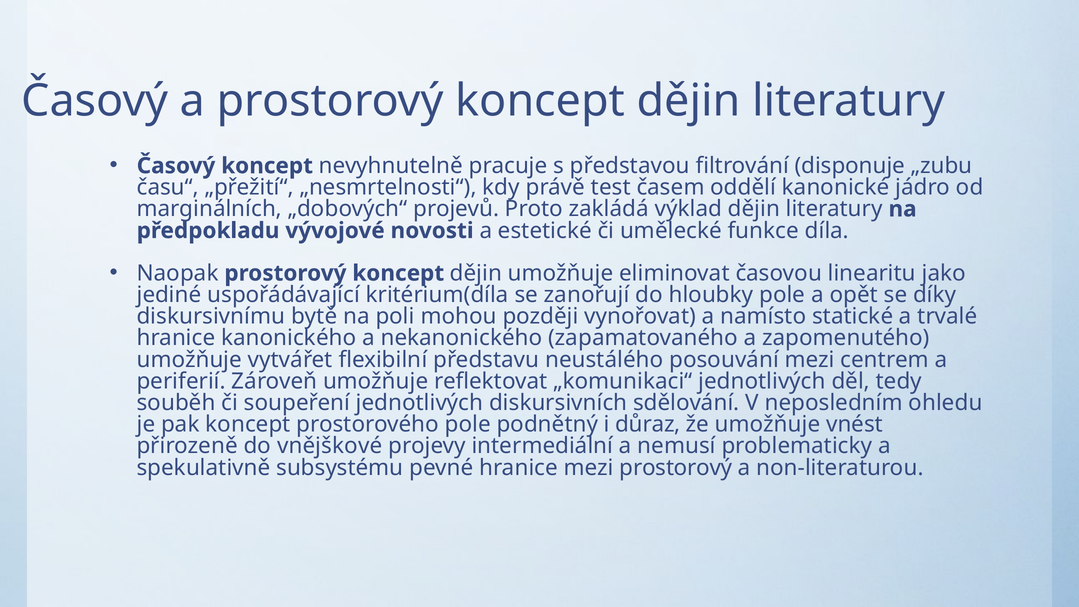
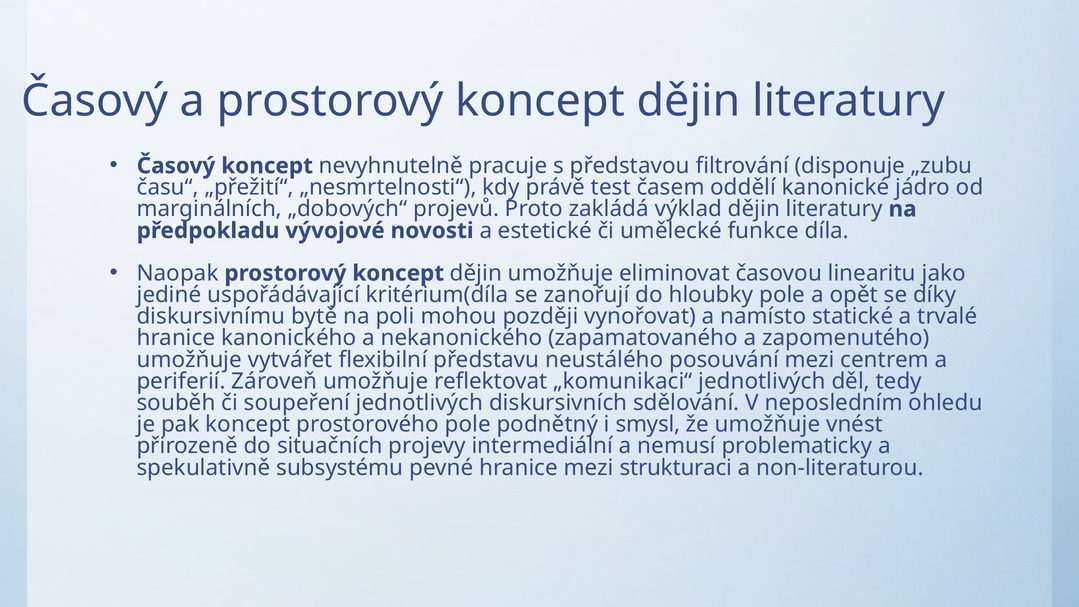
důraz: důraz -> smysl (648, 425)
vnějškové: vnějškové -> situačních (330, 446)
mezi prostorový: prostorový -> strukturaci (676, 468)
